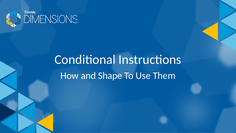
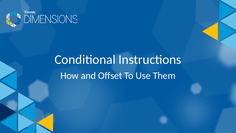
Shape: Shape -> Offset (110, 76)
